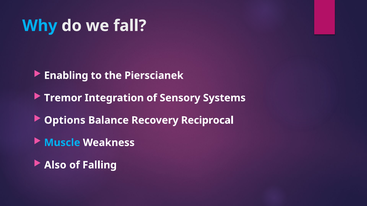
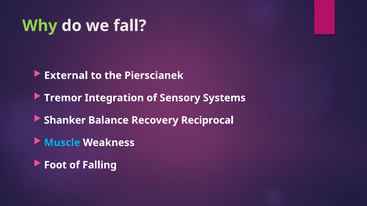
Why colour: light blue -> light green (40, 26)
Enabling: Enabling -> External (66, 76)
Options: Options -> Shanker (65, 121)
Also: Also -> Foot (55, 165)
